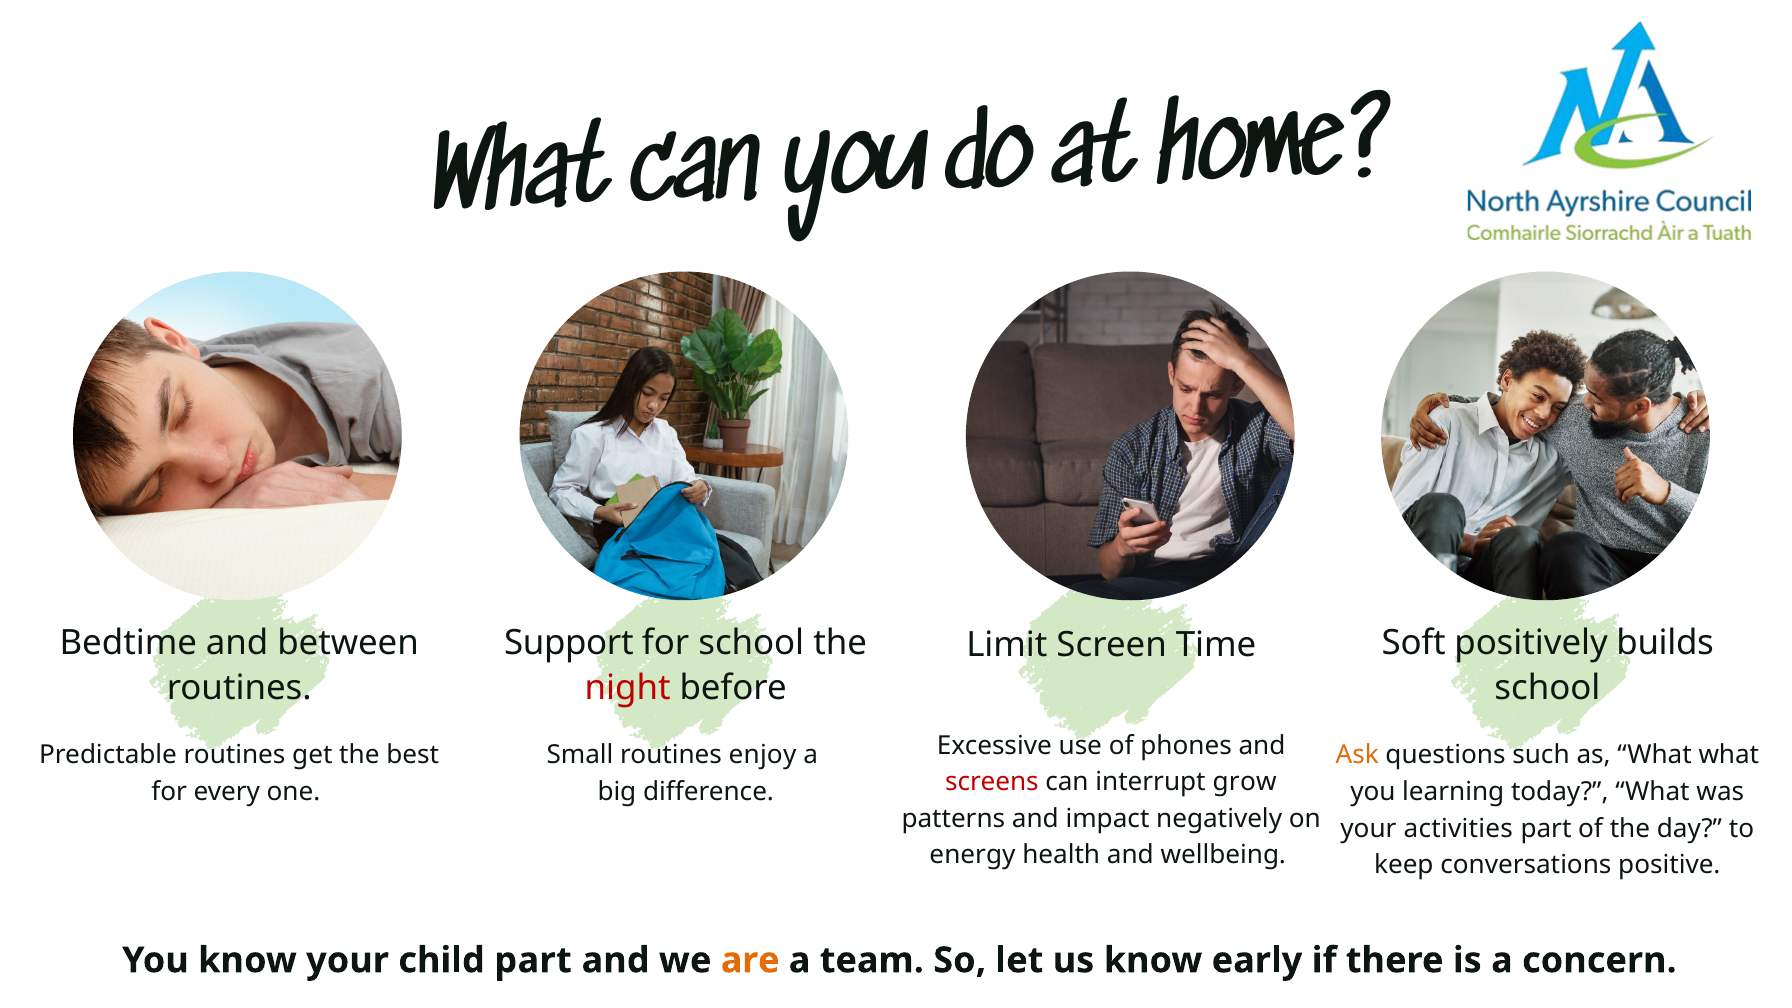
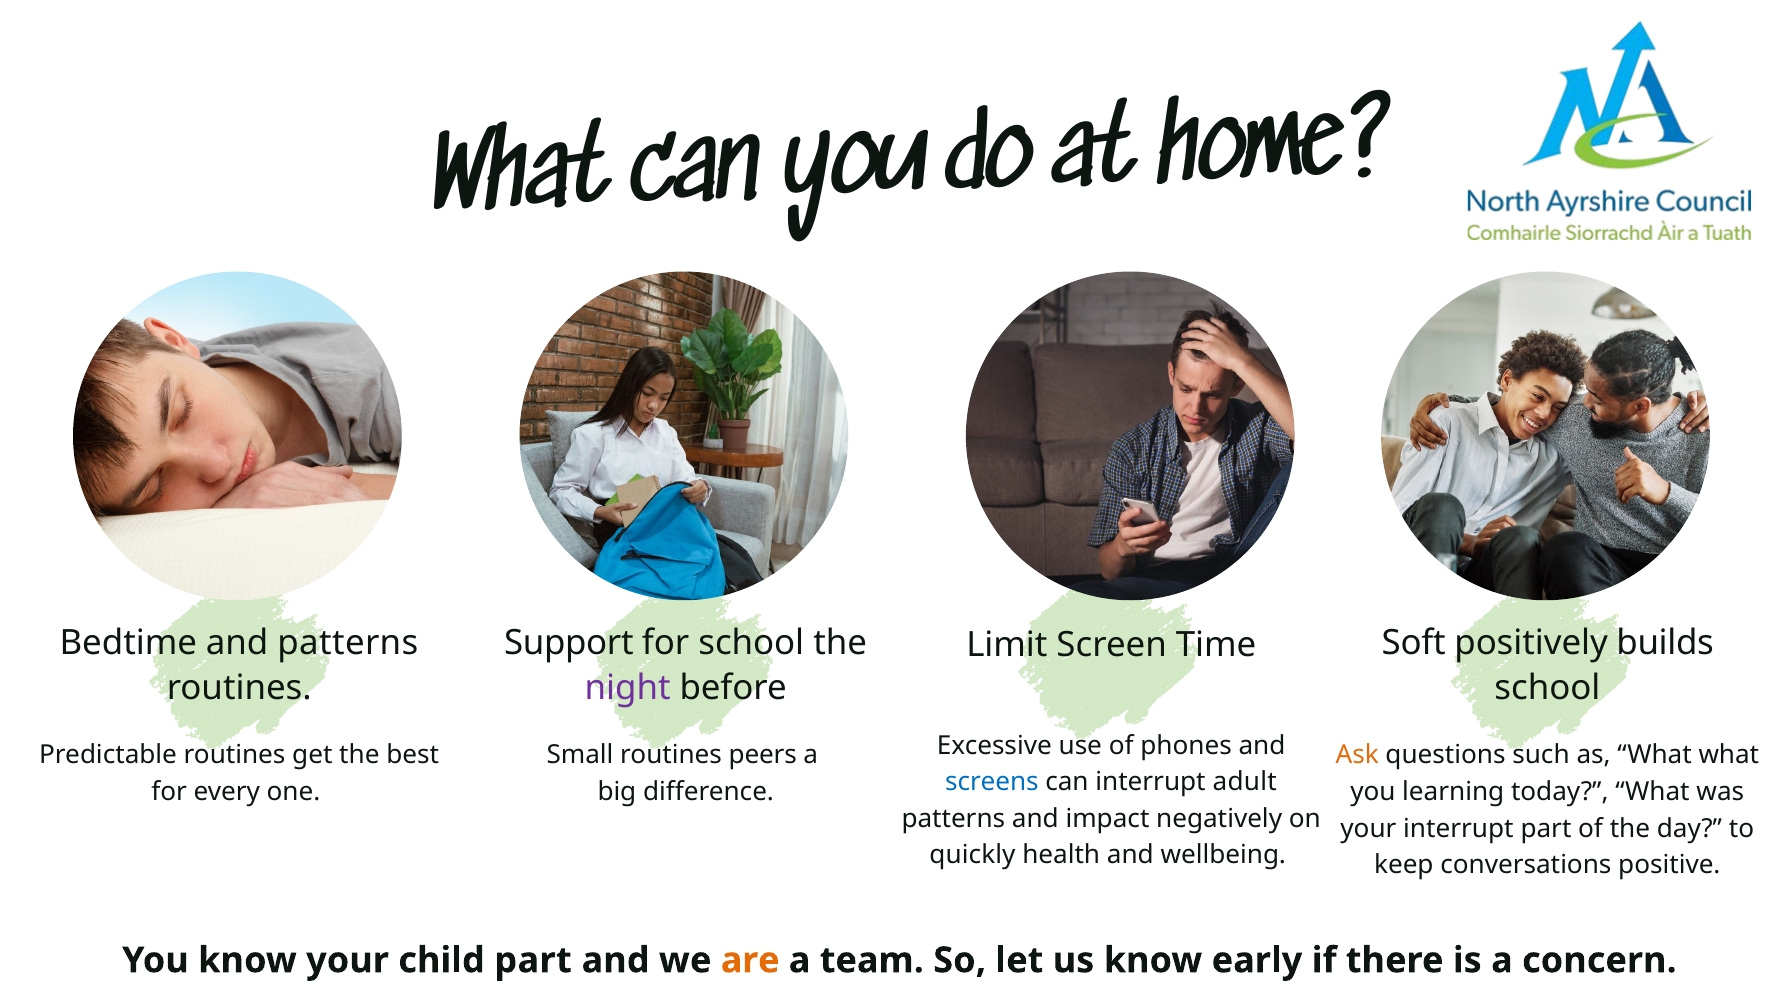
and between: between -> patterns (348, 643)
night colour: red -> purple (628, 688)
enjoy: enjoy -> peers (763, 755)
screens colour: red -> blue (992, 782)
grow: grow -> adult (1245, 782)
your activities: activities -> interrupt (1458, 829)
energy: energy -> quickly (972, 855)
